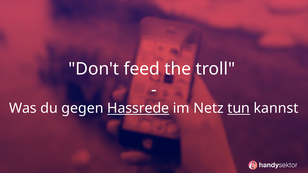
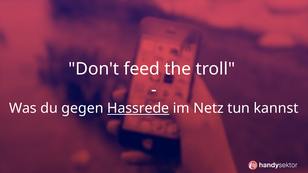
tun underline: present -> none (239, 108)
